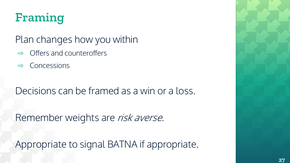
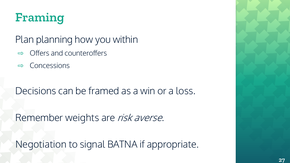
changes: changes -> planning (54, 40)
Appropriate: Appropriate -> Negotiation (41, 145)
